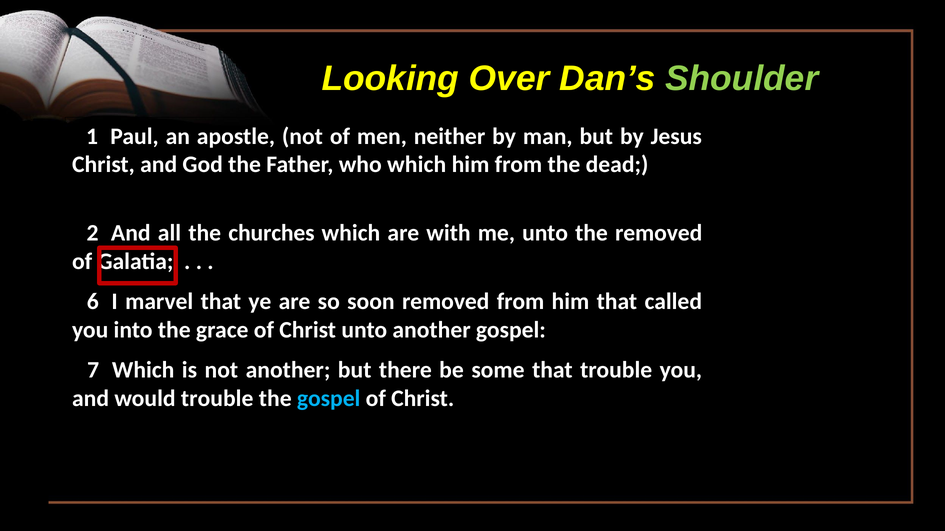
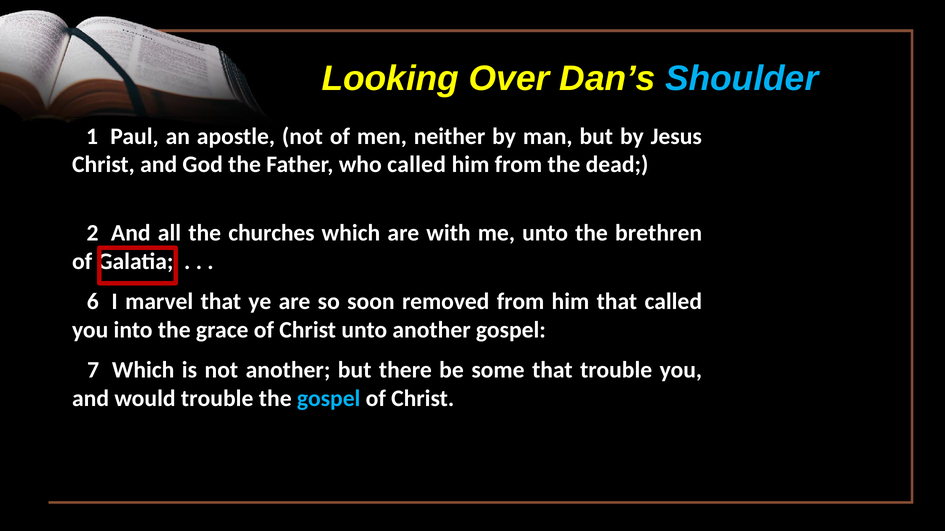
Shoulder colour: light green -> light blue (742, 79)
who which: which -> called (417, 165)
the removed: removed -> brethren (659, 233)
